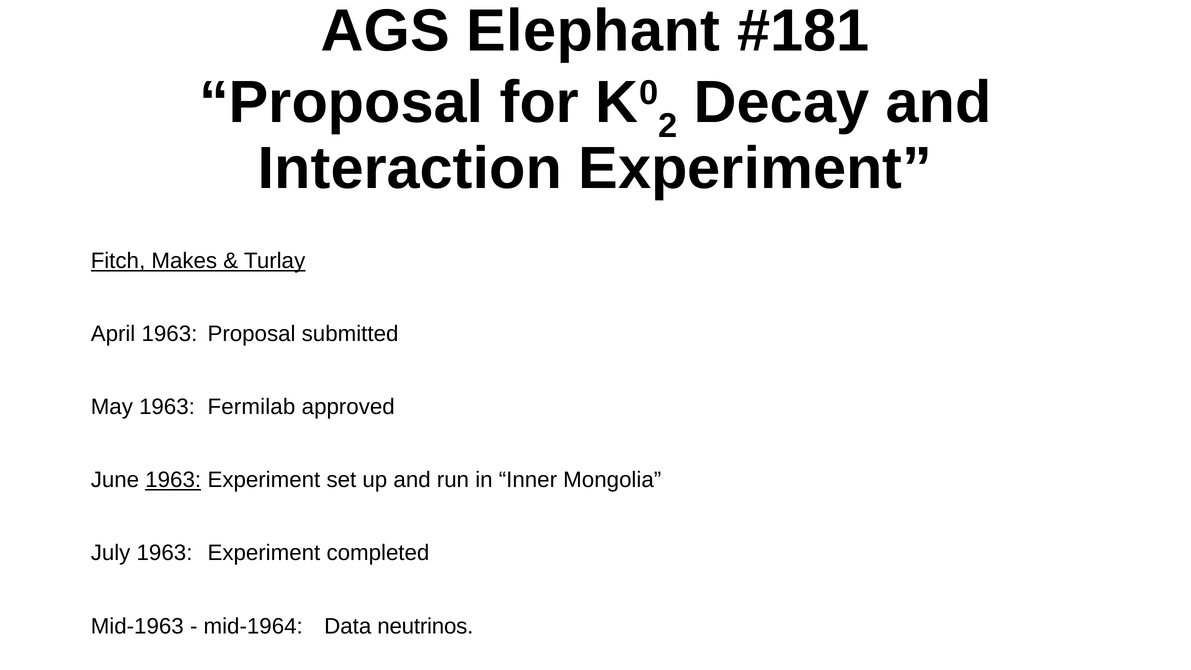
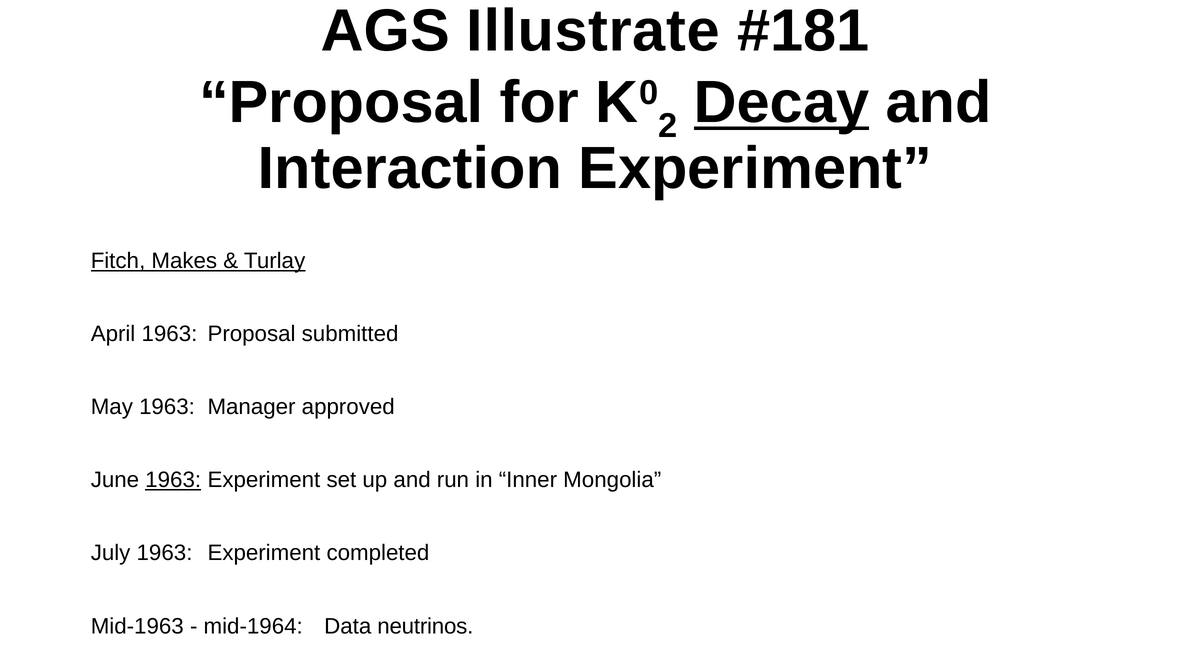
Elephant: Elephant -> Illustrate (593, 31)
Decay underline: none -> present (782, 103)
Fermilab: Fermilab -> Manager (252, 407)
